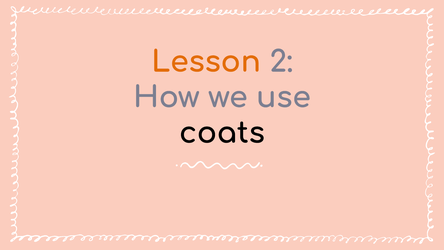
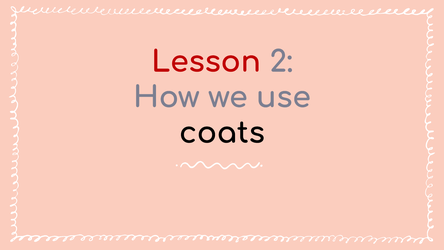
Lesson colour: orange -> red (206, 62)
